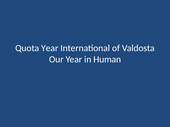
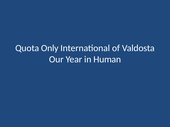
Quota Year: Year -> Only (50, 48)
